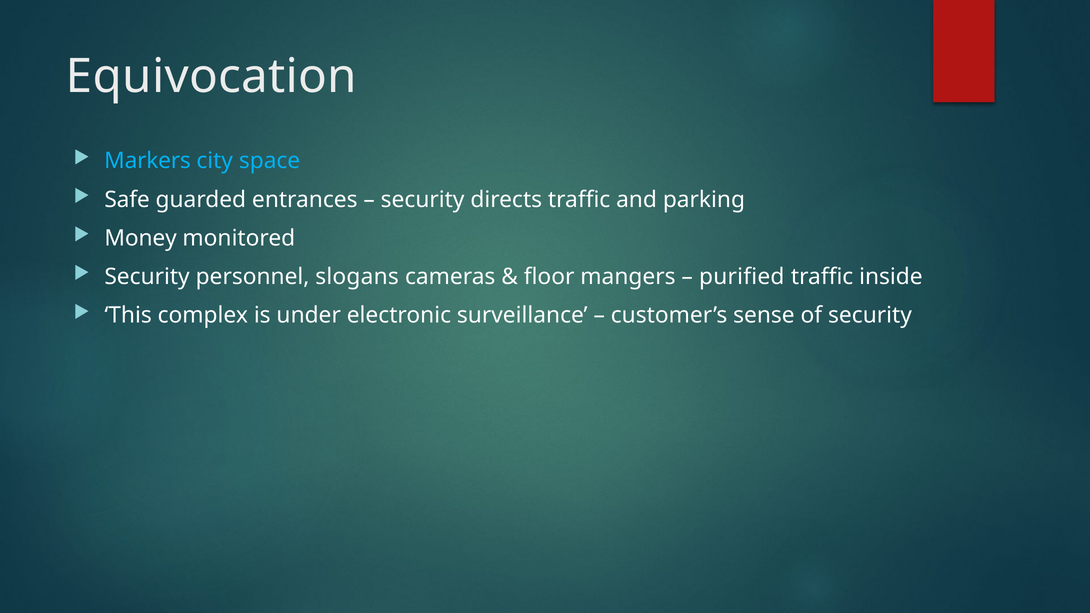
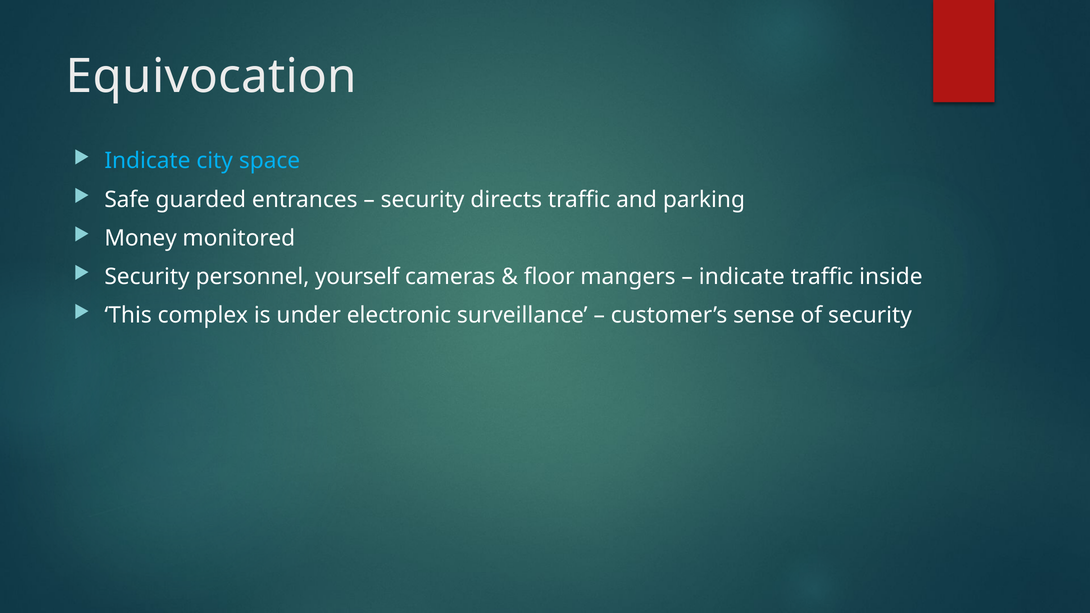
Markers: Markers -> Indicate (147, 161)
slogans: slogans -> yourself (357, 277)
purified: purified -> indicate (742, 277)
